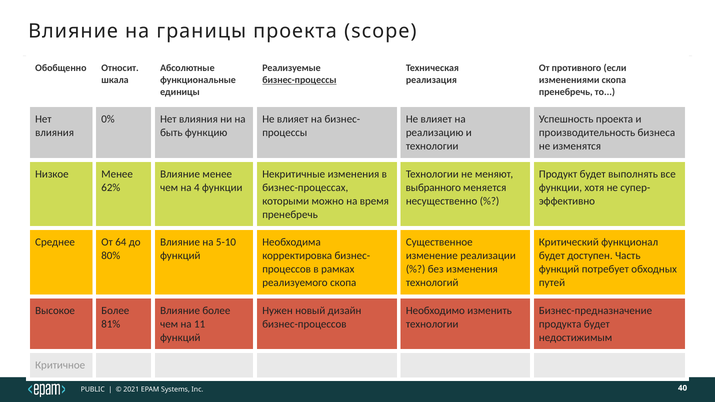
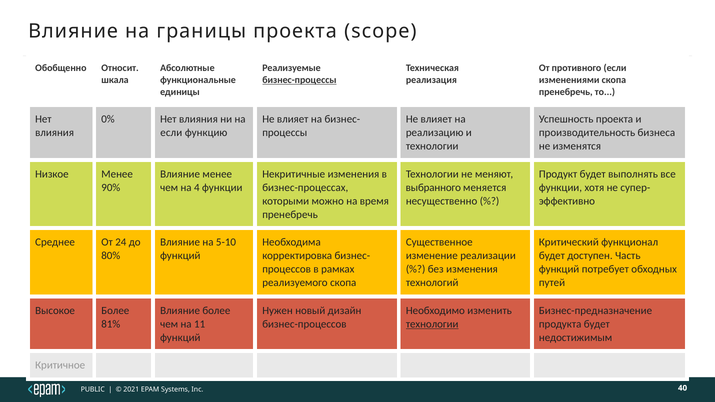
быть: быть -> если (171, 133)
62%: 62% -> 90% (111, 188)
64: 64 -> 24 (121, 242)
технологии underline: none -> present (432, 324)
